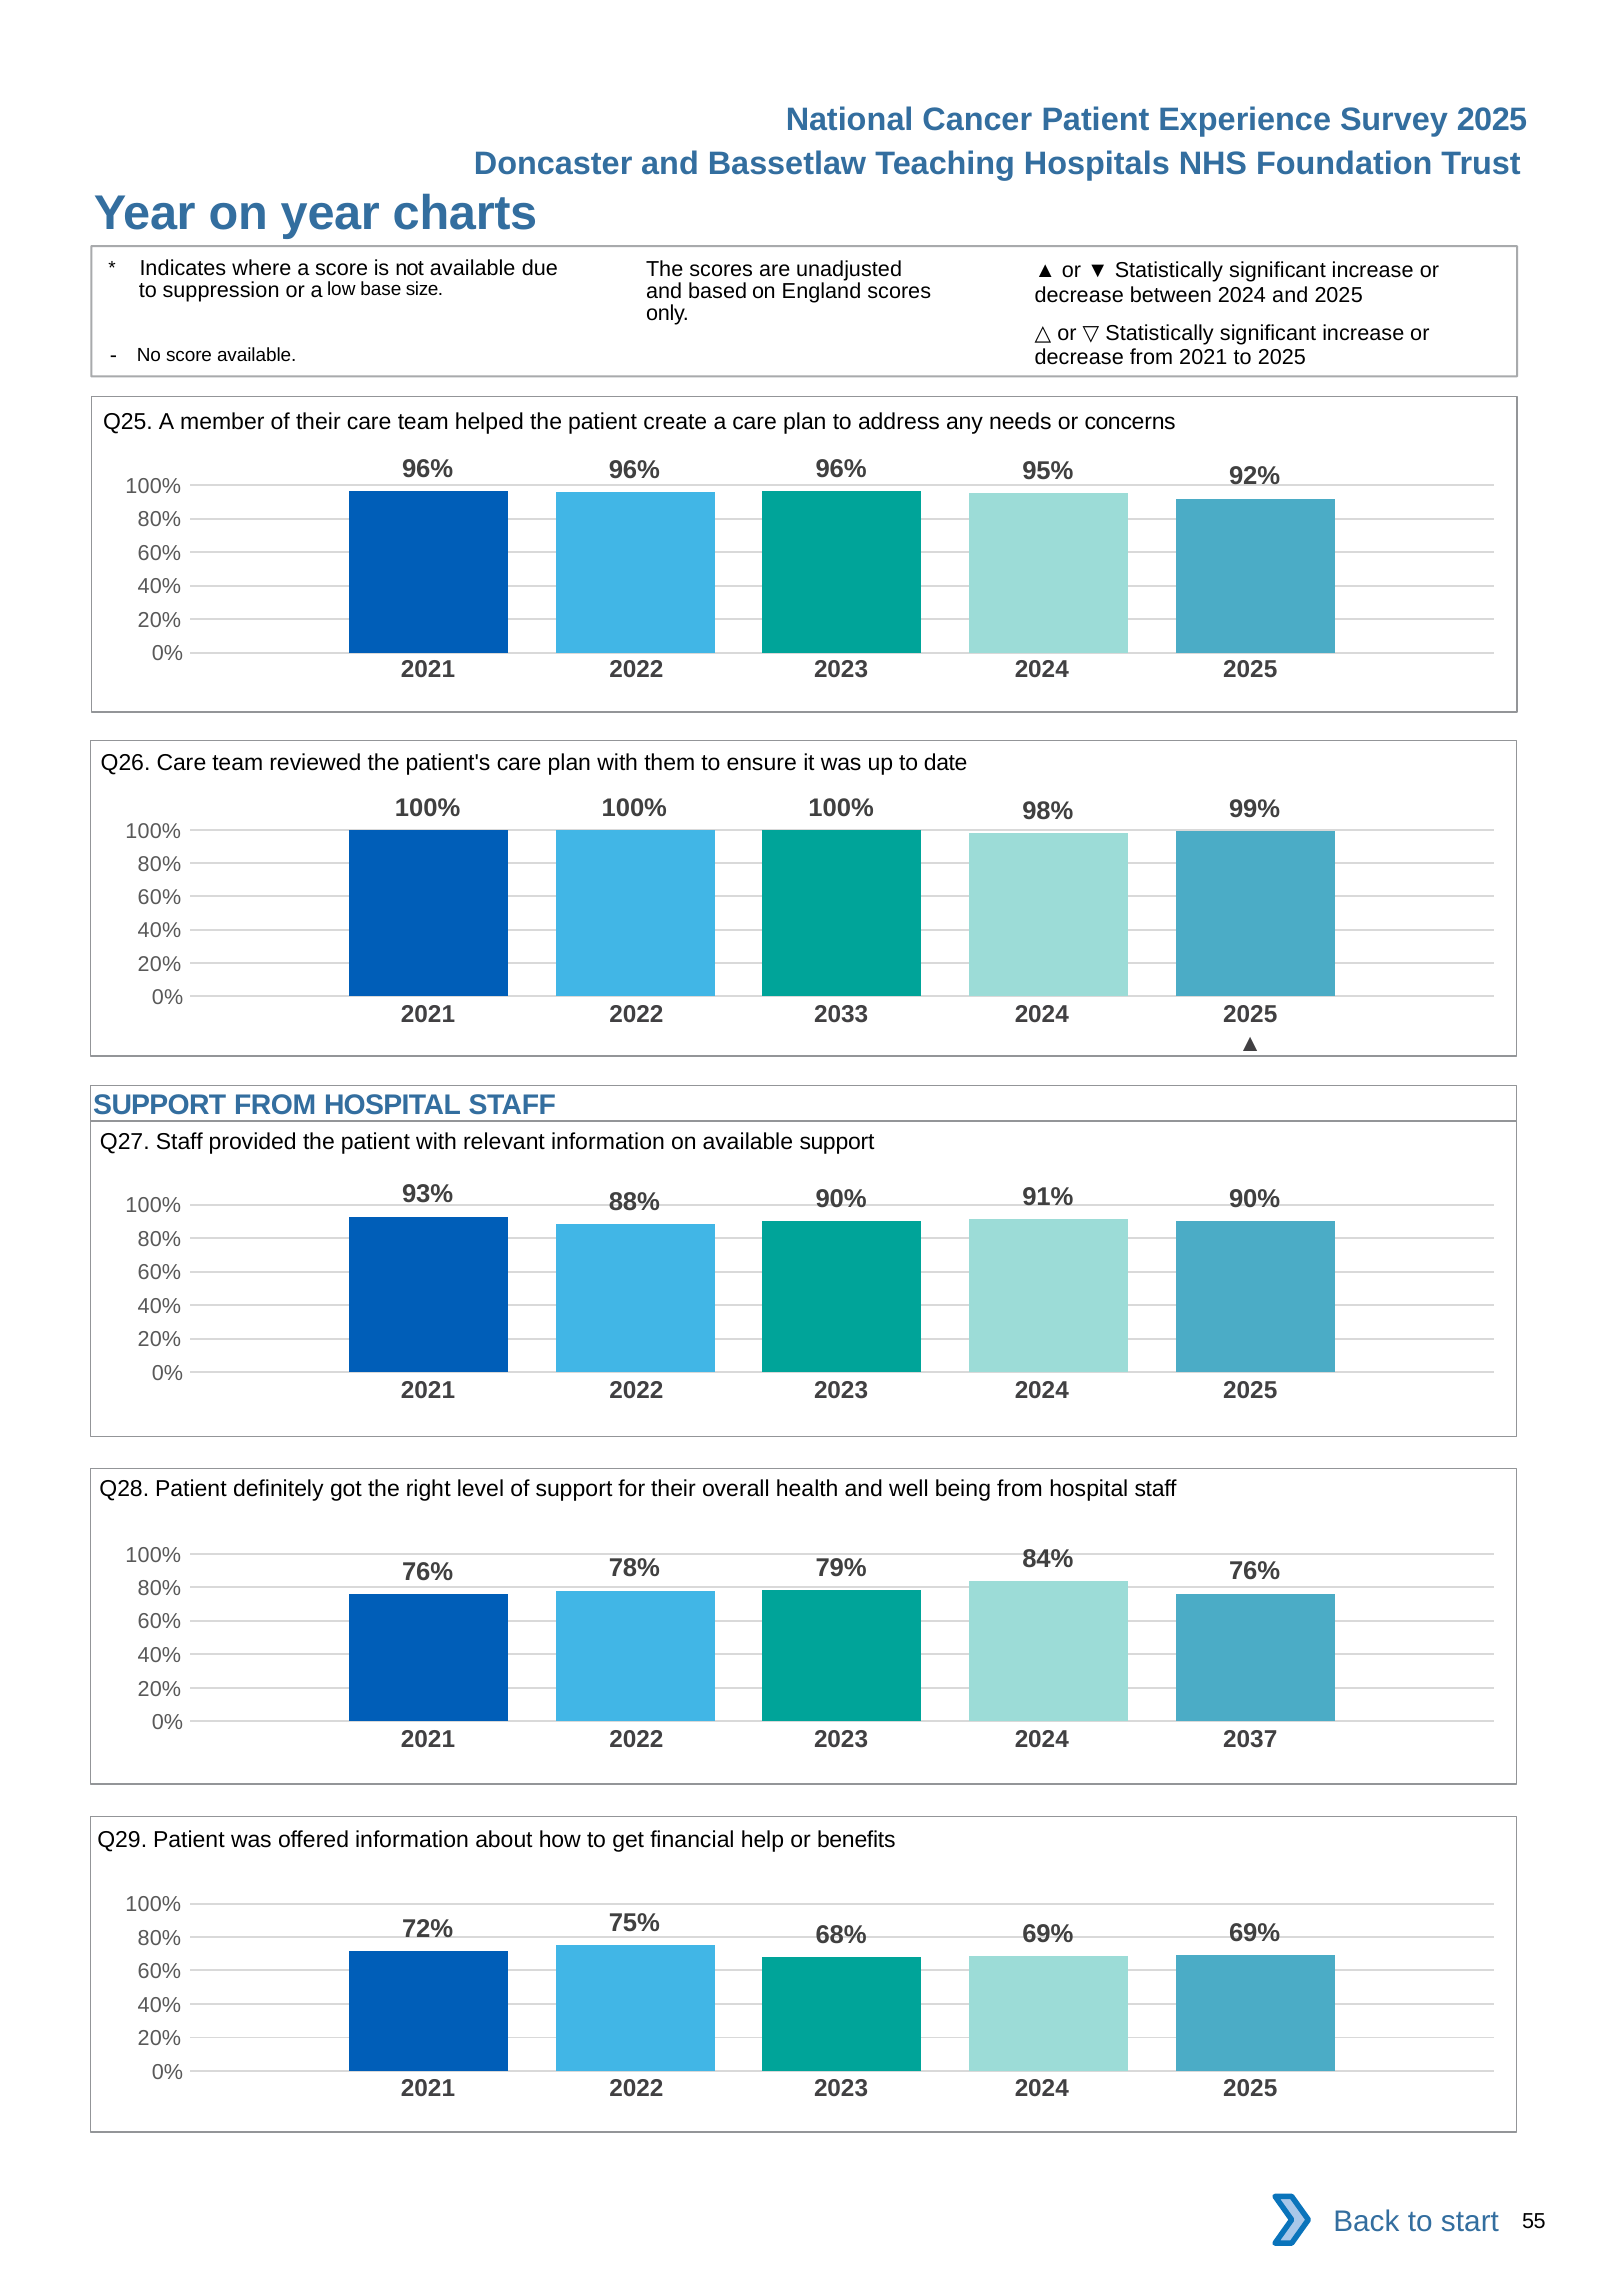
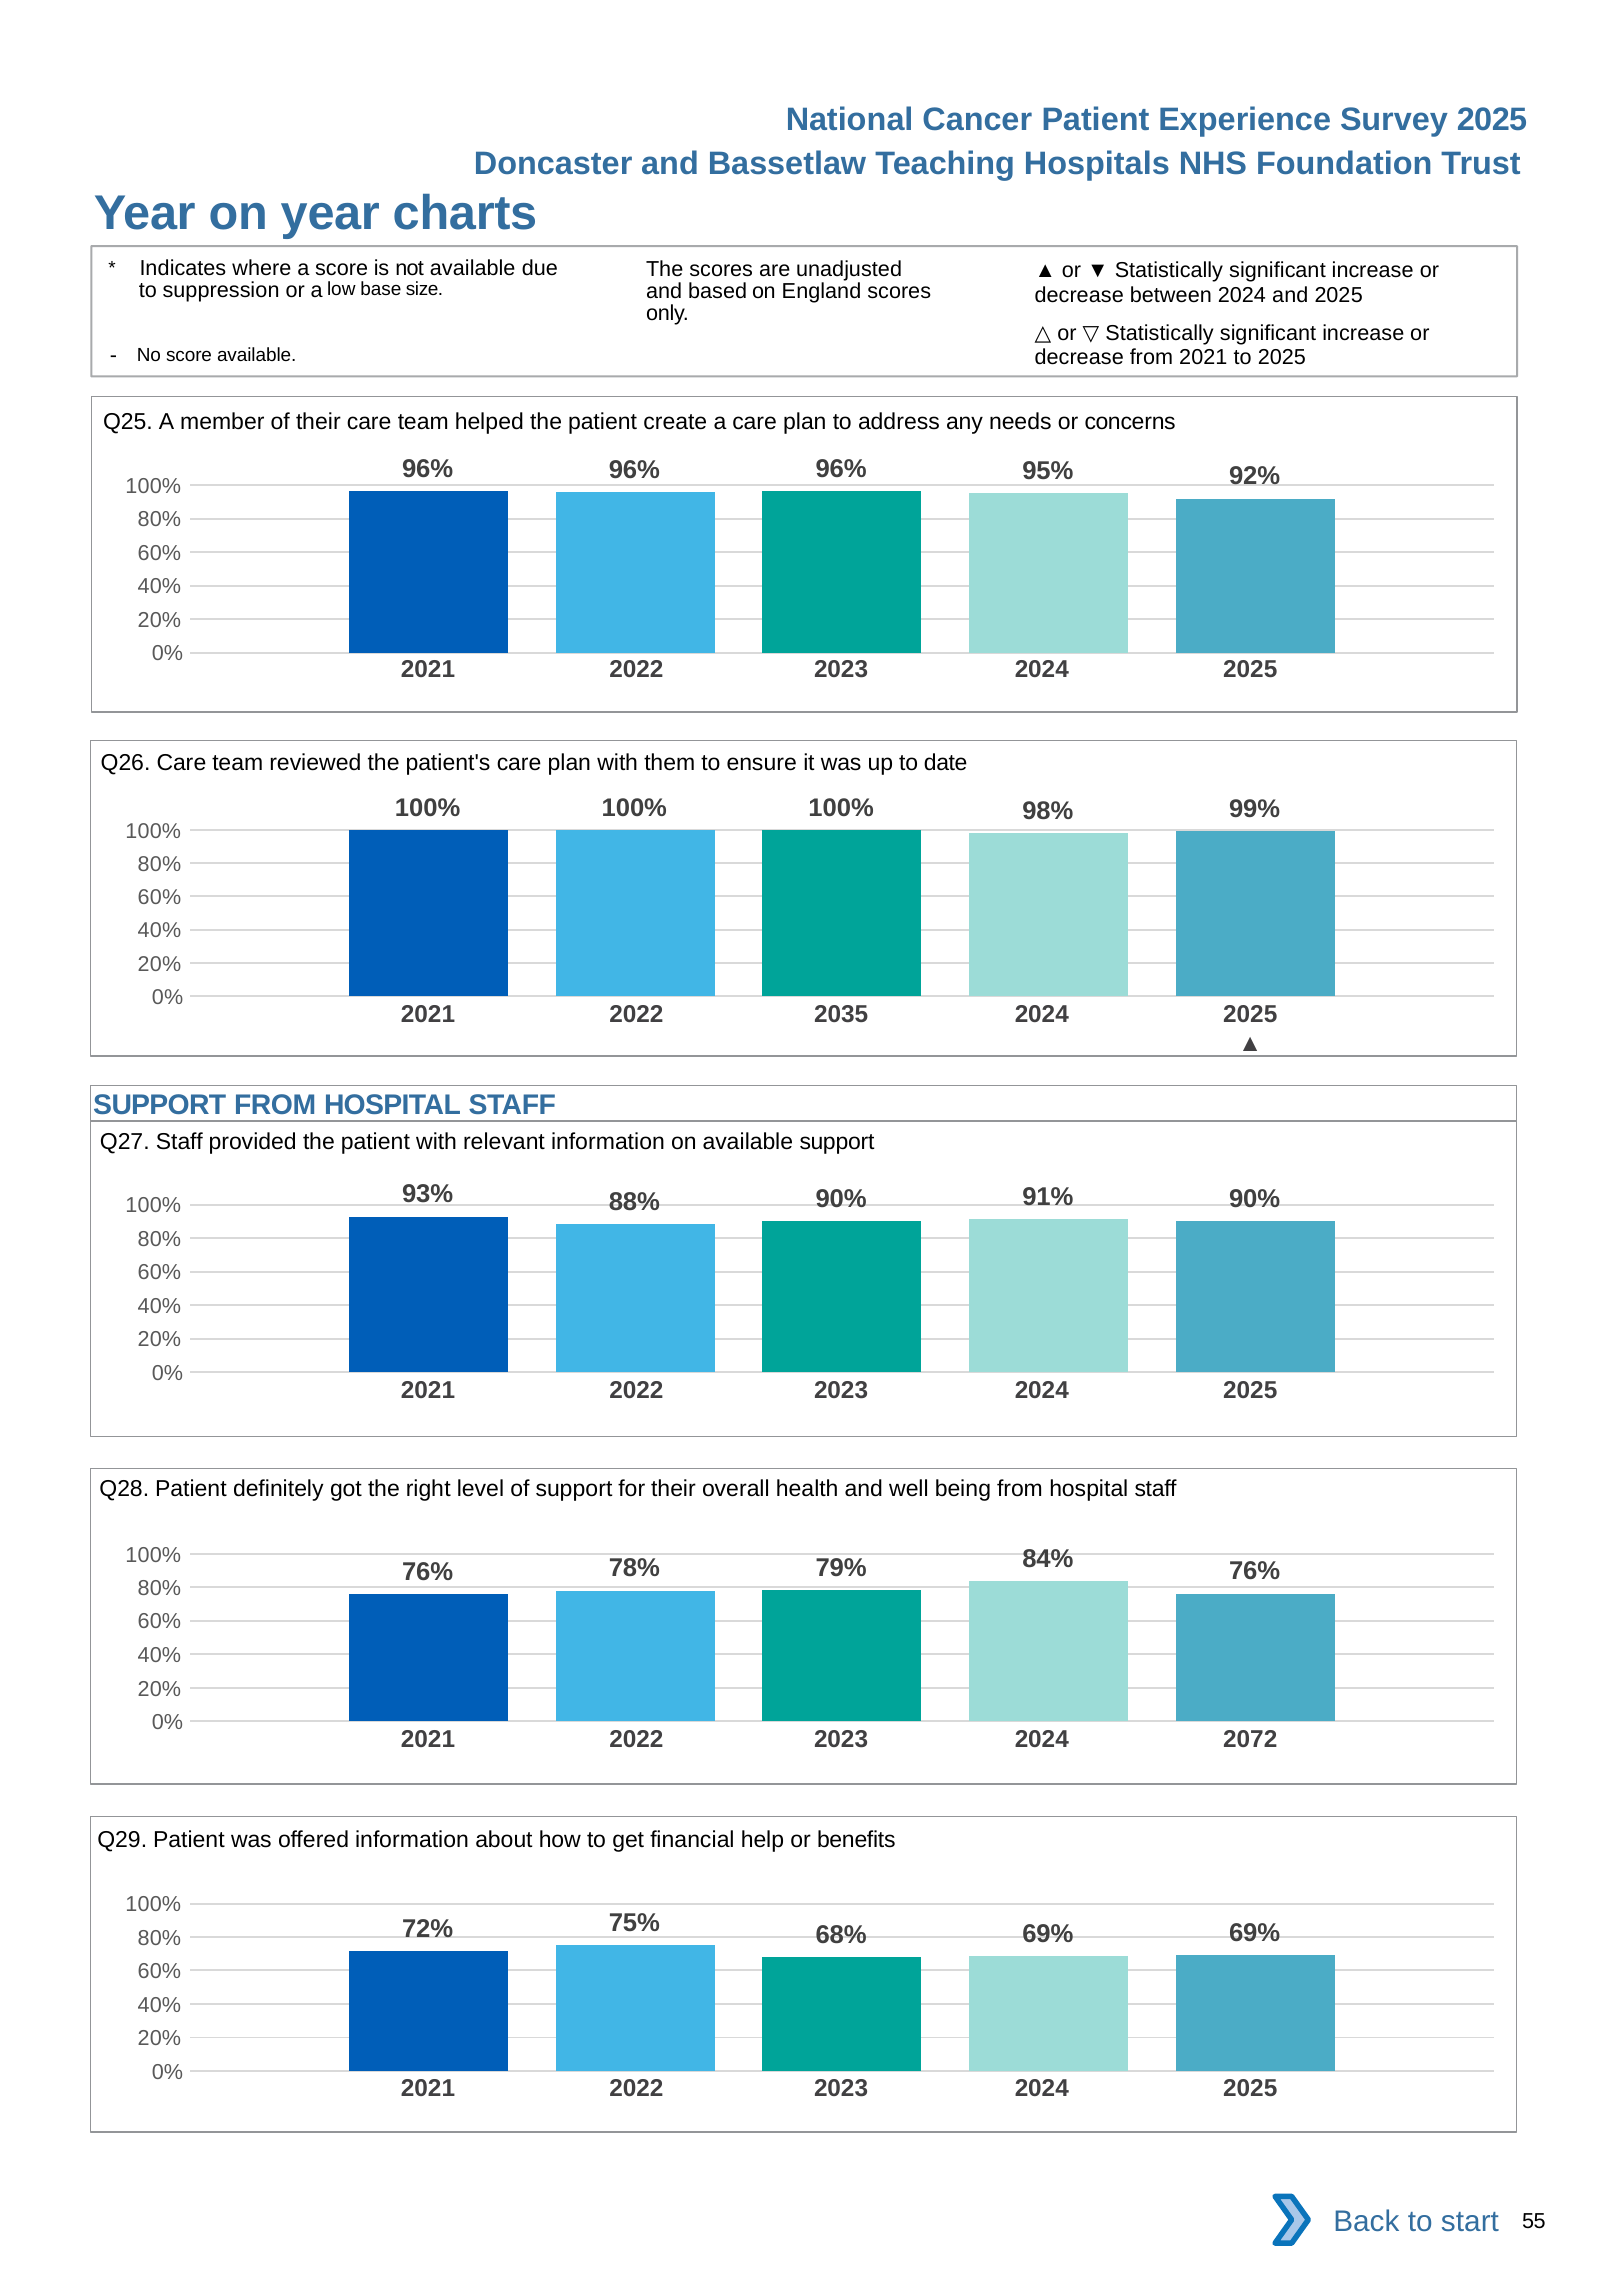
2033: 2033 -> 2035 (841, 1014)
2037: 2037 -> 2072 (1250, 1739)
